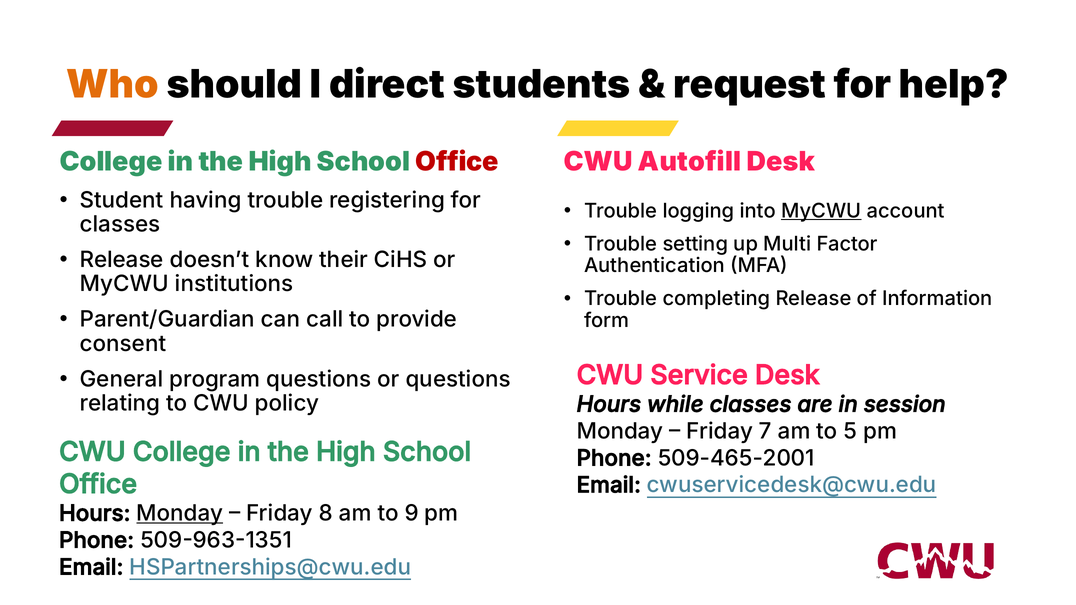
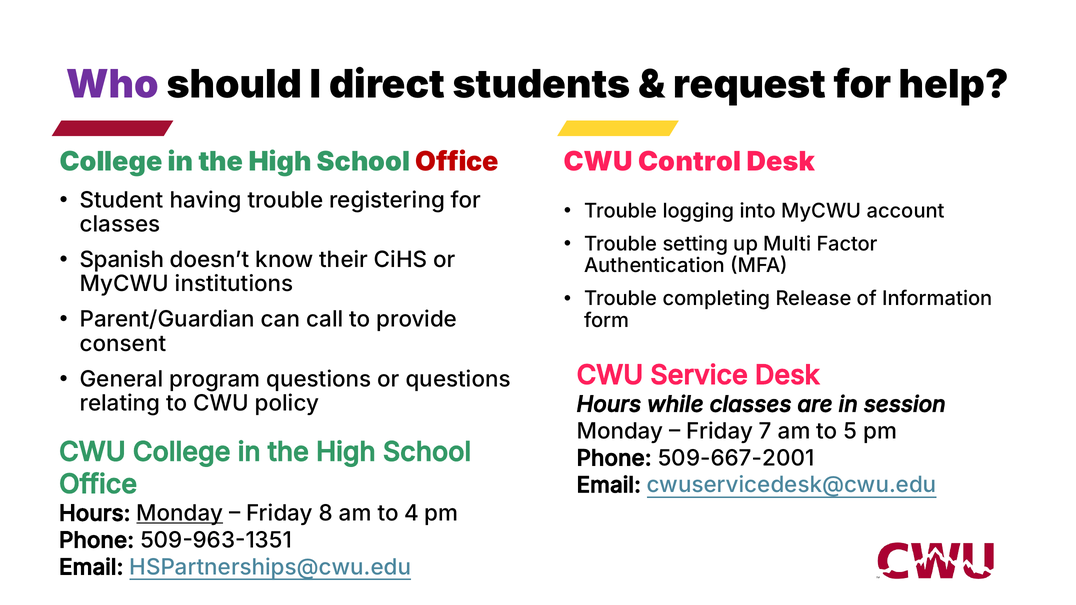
Who colour: orange -> purple (113, 85)
Autofill: Autofill -> Control (690, 162)
MyCWU underline: present -> none (821, 211)
Release: Release -> Spanish (122, 260)
509-465-2001: 509-465-2001 -> 509-667-2001 (736, 458)
9: 9 -> 4 (412, 514)
